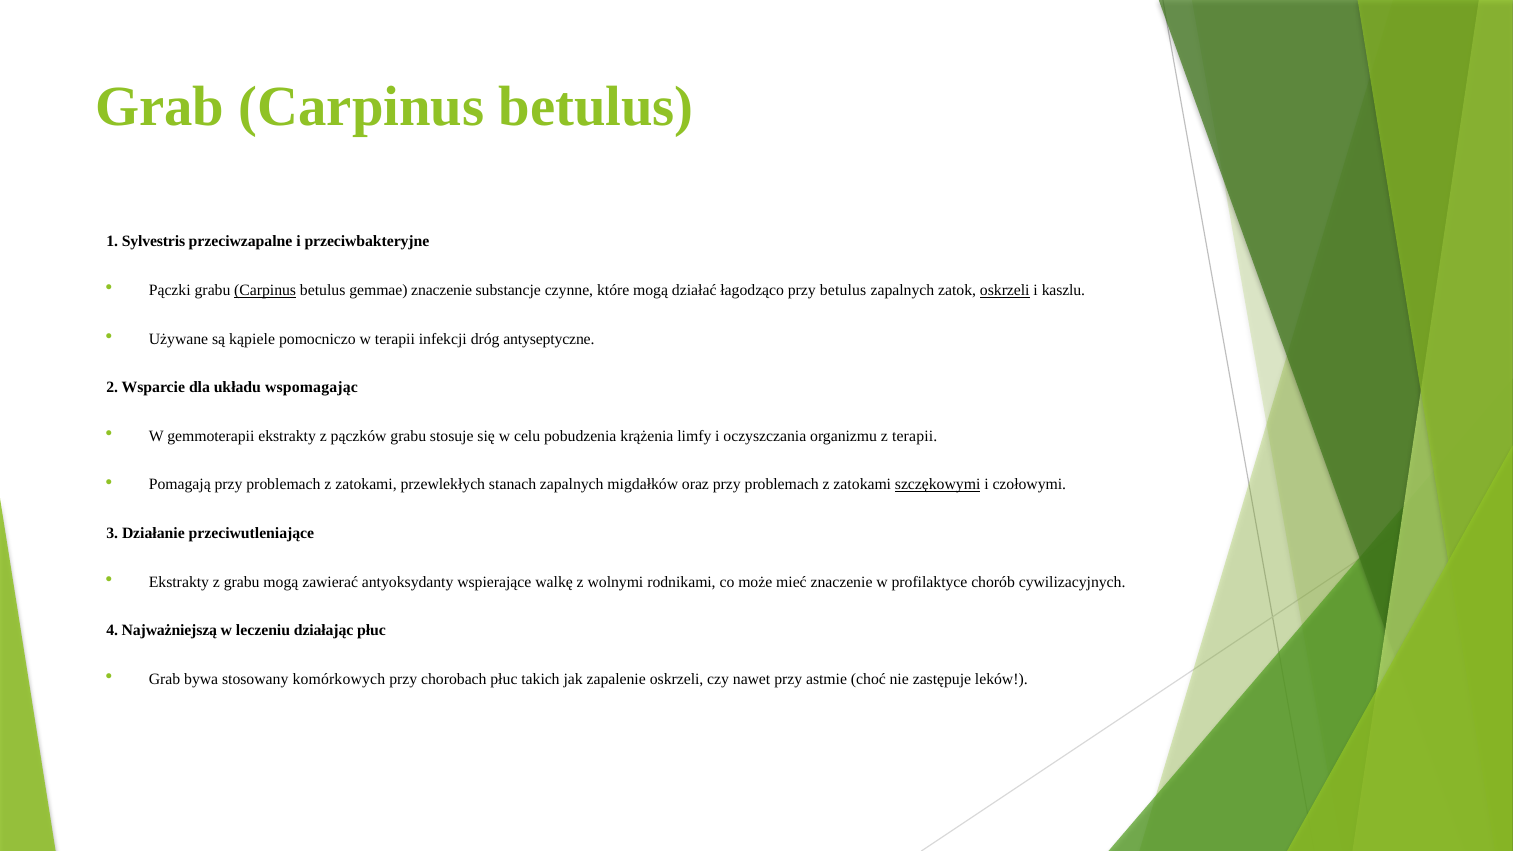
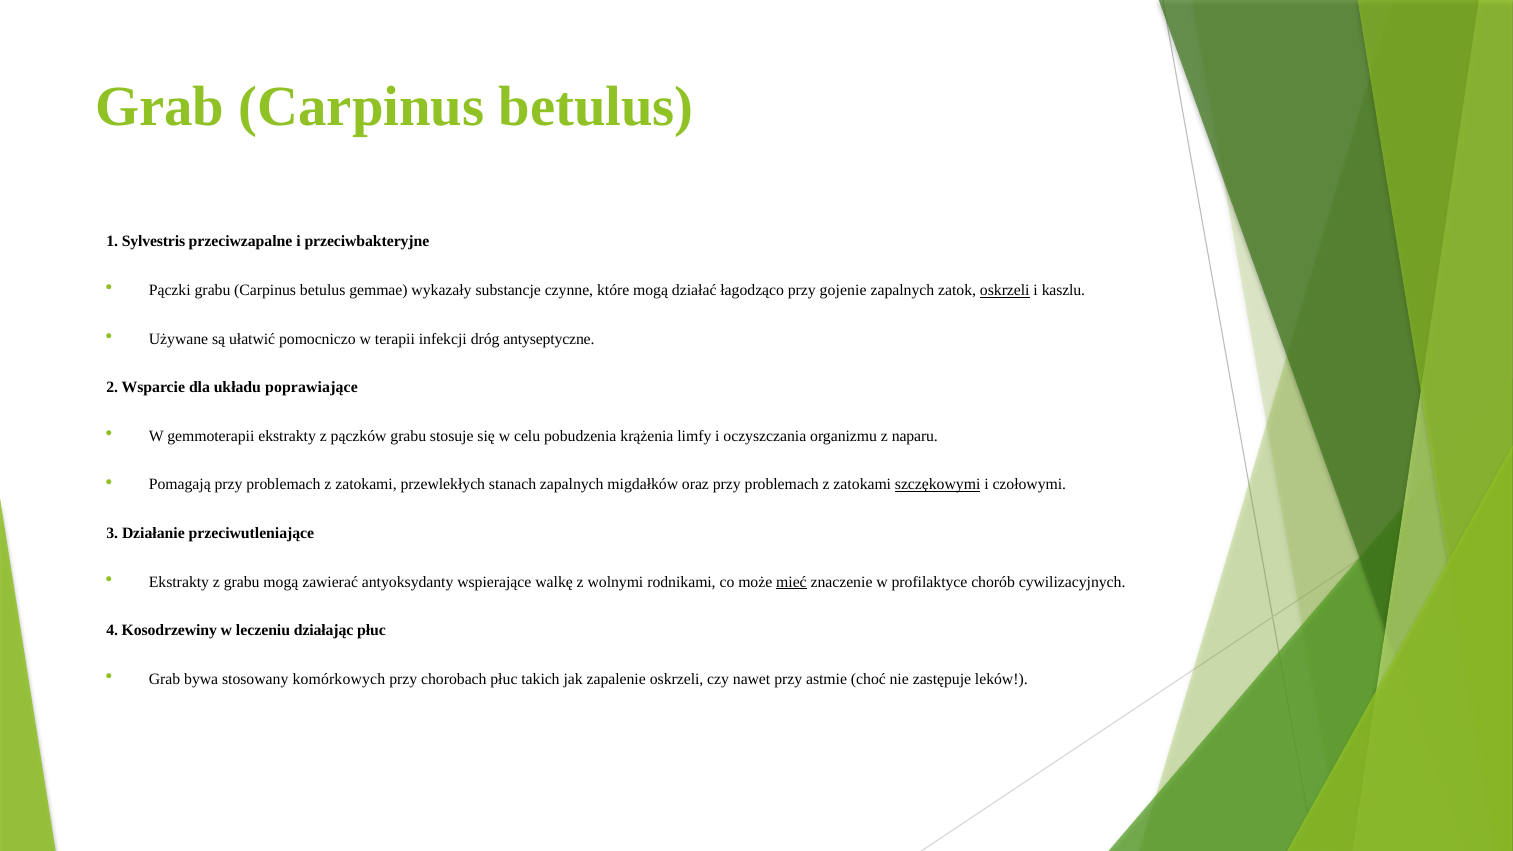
Carpinus underline: present -> none (265, 290)
gemmae znaczenie: znaczenie -> wykazały (442, 290)
przy betulus: betulus -> gojenie (843, 290)
kąpiele: kąpiele -> ułatwić (252, 339)
wspomagając: wspomagając -> poprawiające (311, 388)
z terapii: terapii -> naparu (915, 436)
mieć underline: none -> present (791, 582)
Najważniejszą: Najważniejszą -> Kosodrzewiny (169, 631)
